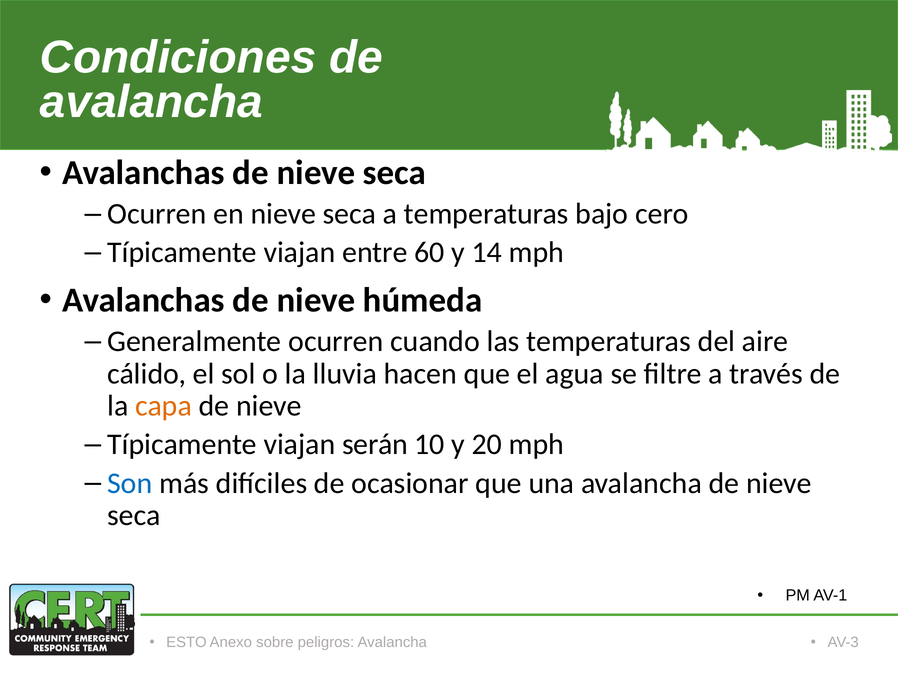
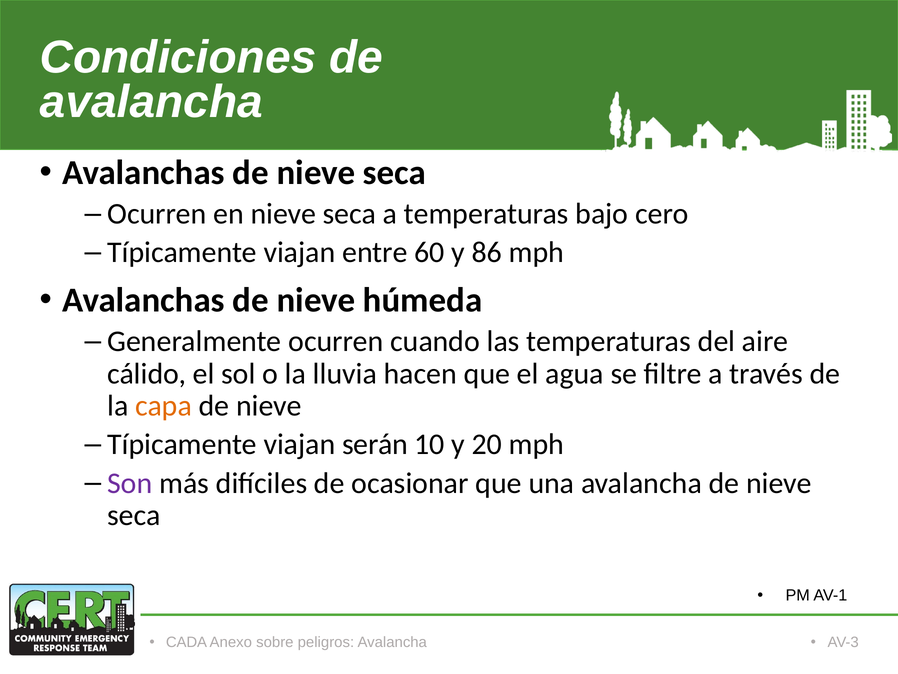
14: 14 -> 86 (487, 252)
Son colour: blue -> purple (130, 483)
ESTO: ESTO -> CADA (187, 642)
